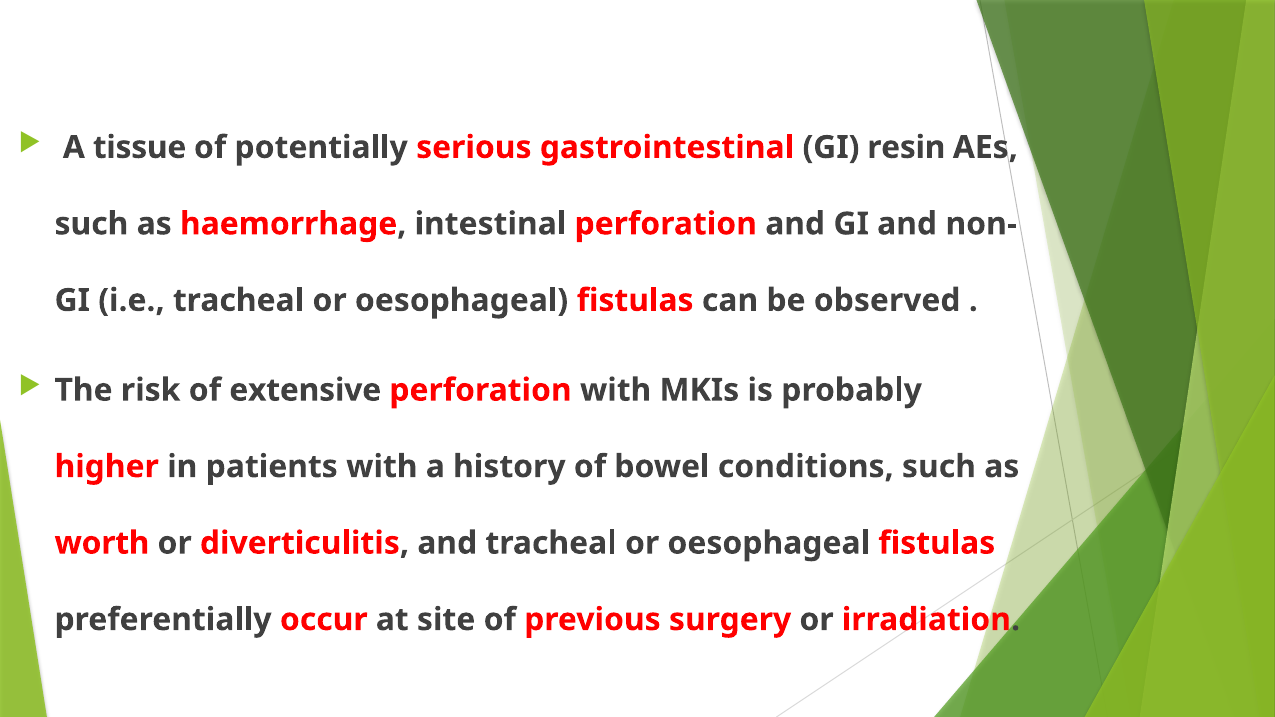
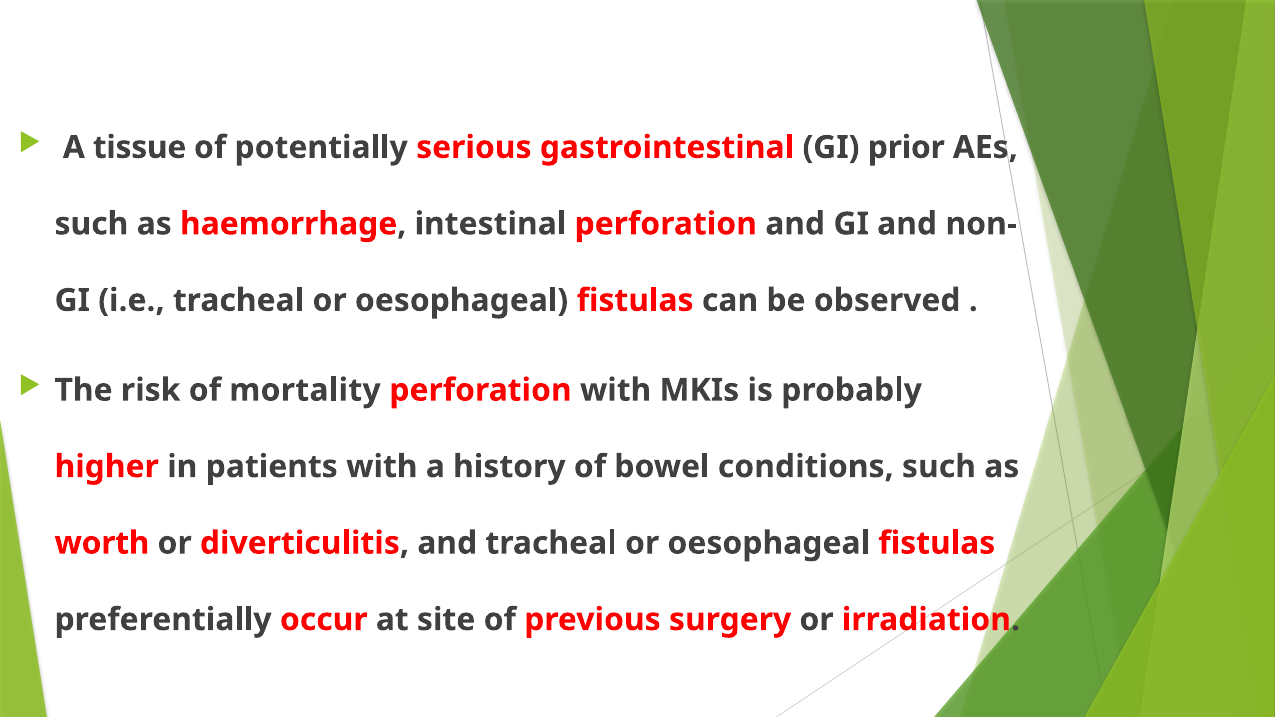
resin: resin -> prior (906, 147)
extensive: extensive -> mortality (305, 390)
